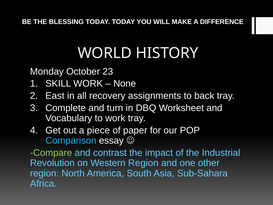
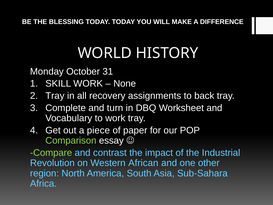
23: 23 -> 31 (108, 71)
East: East -> Tray (55, 96)
Comparison colour: light blue -> light green (71, 140)
Western Region: Region -> African (143, 163)
